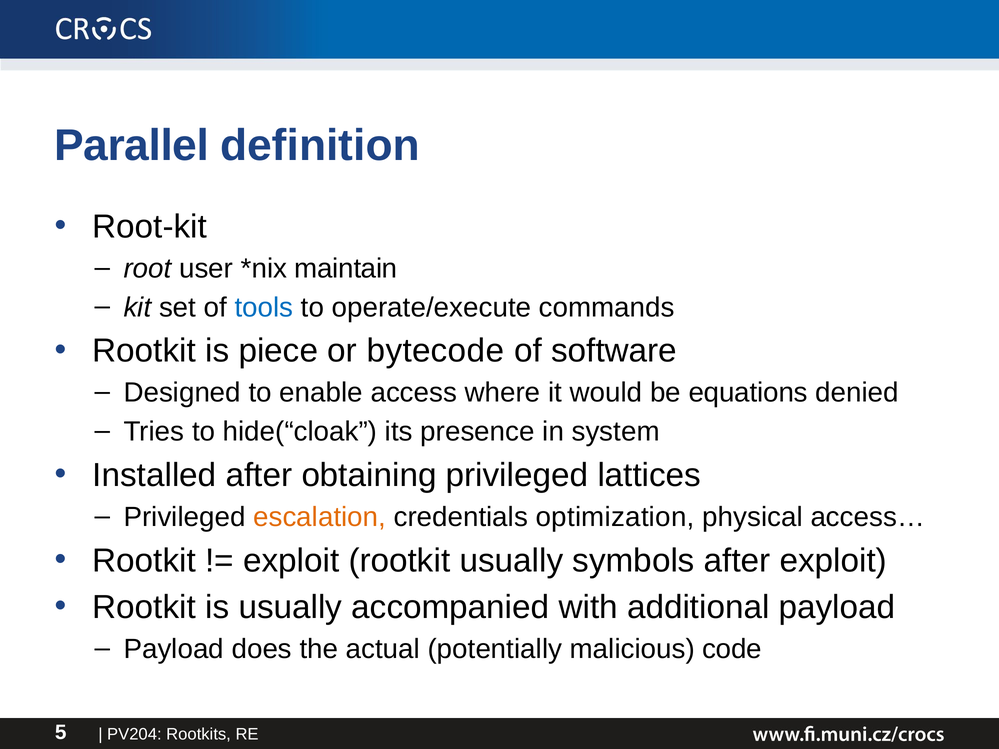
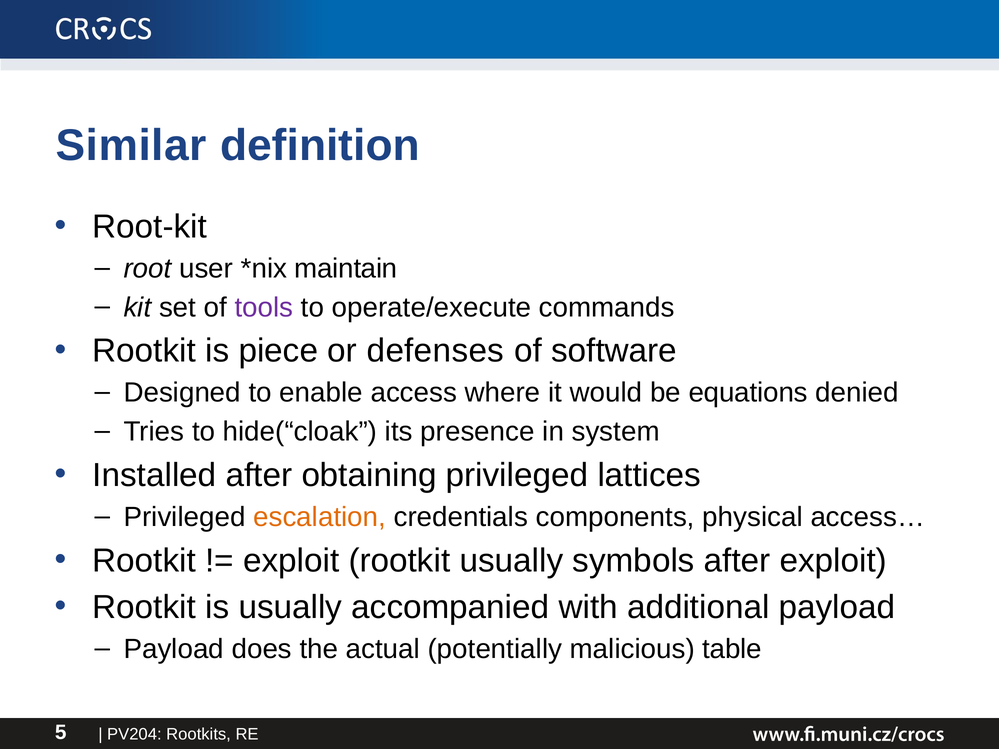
Parallel: Parallel -> Similar (131, 146)
tools colour: blue -> purple (264, 307)
bytecode: bytecode -> defenses (435, 351)
optimization: optimization -> components (615, 517)
code: code -> table (732, 649)
